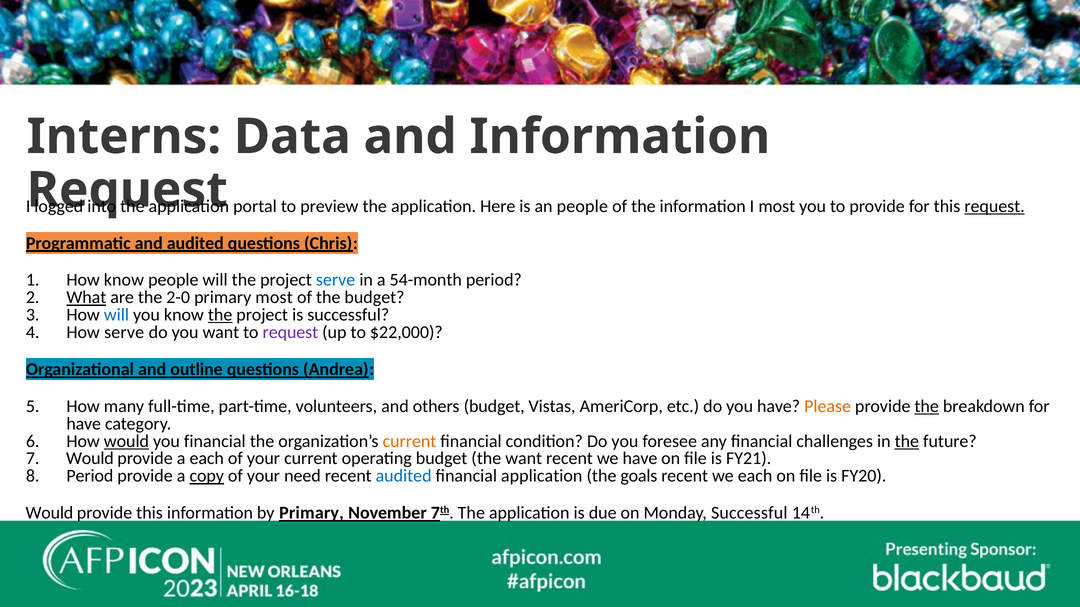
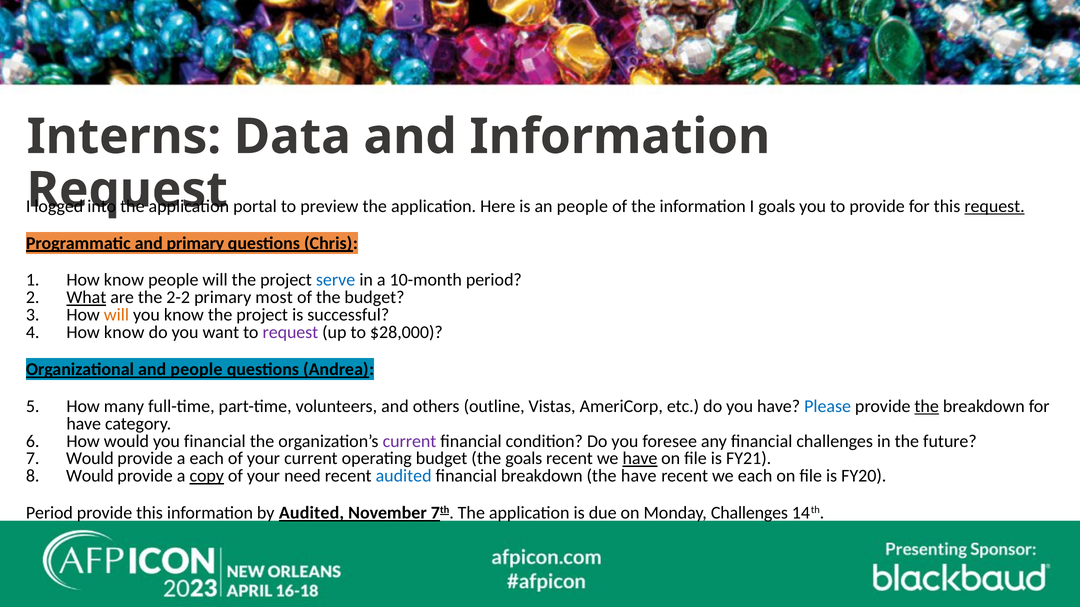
I most: most -> goals (777, 206)
and audited: audited -> primary (195, 243)
54-month: 54-month -> 10-month (426, 280)
2-0: 2-0 -> 2-2 (178, 298)
will colour: blue -> orange (116, 315)
the underline: present -> none (220, 315)
serve: serve -> know (124, 333)
$22,000: $22,000 -> $28,000 (406, 333)
and outline: outline -> people (196, 370)
others budget: budget -> outline (494, 407)
Please colour: orange -> blue (828, 407)
would underline: present -> none (126, 441)
current colour: orange -> purple (409, 441)
the underline: present -> none (907, 441)
the want: want -> goals (524, 459)
have underline: none -> present (640, 459)
Period: Period -> Would (90, 476)
financial application: application -> breakdown (542, 476)
the goals: goals -> have (639, 476)
Would: Would -> Period (49, 513)
by Primary: Primary -> Audited (312, 513)
Monday Successful: Successful -> Challenges (749, 513)
